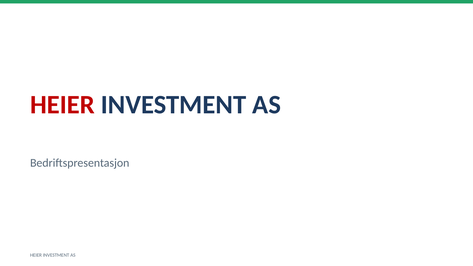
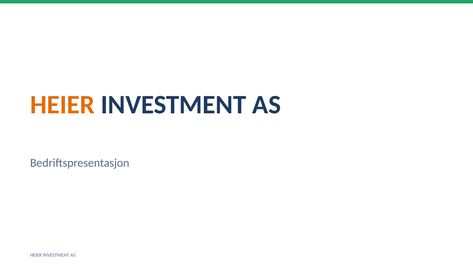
HEIER colour: red -> orange (62, 105)
